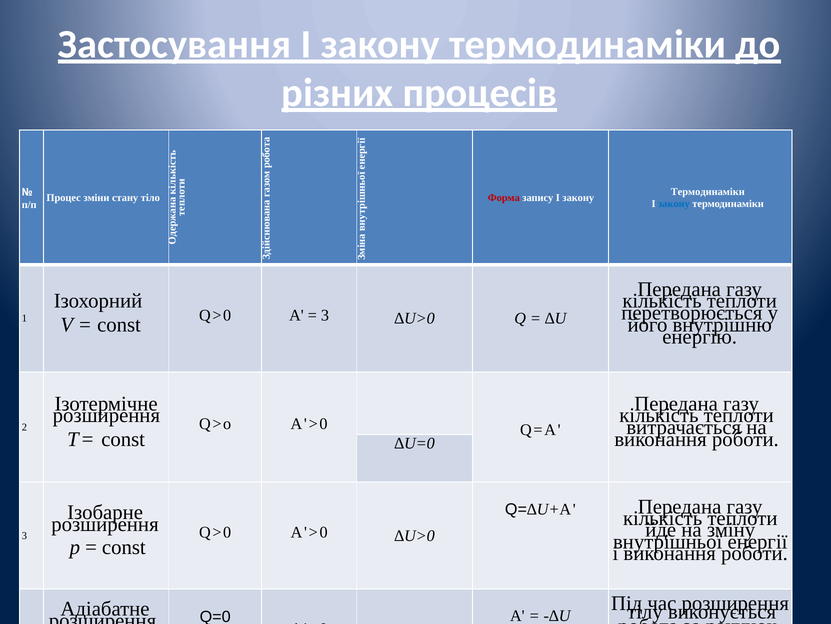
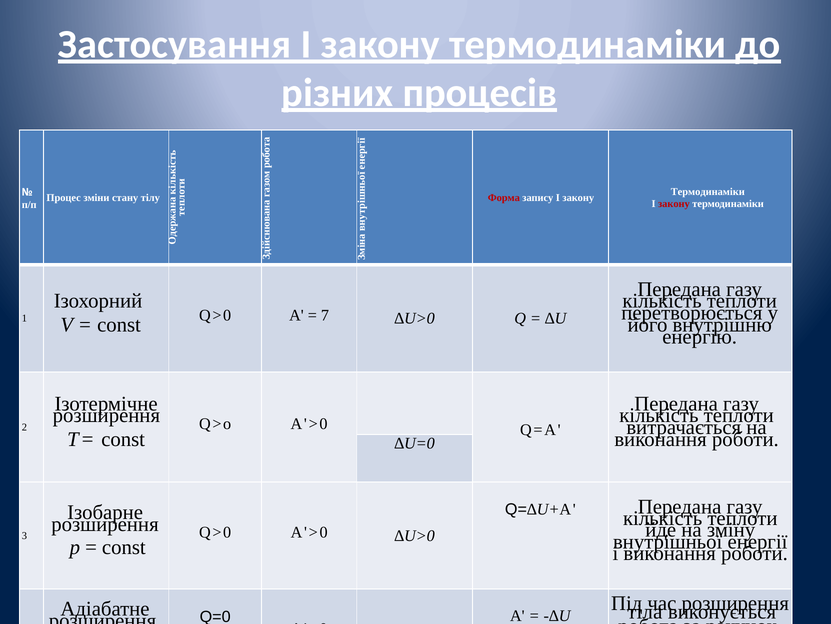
тіло: тіло -> тілу (150, 197)
закону colour: blue -> red (674, 203)
3: 3 -> 7 (325, 315)
тілу: тілу -> тіла (645, 611)
